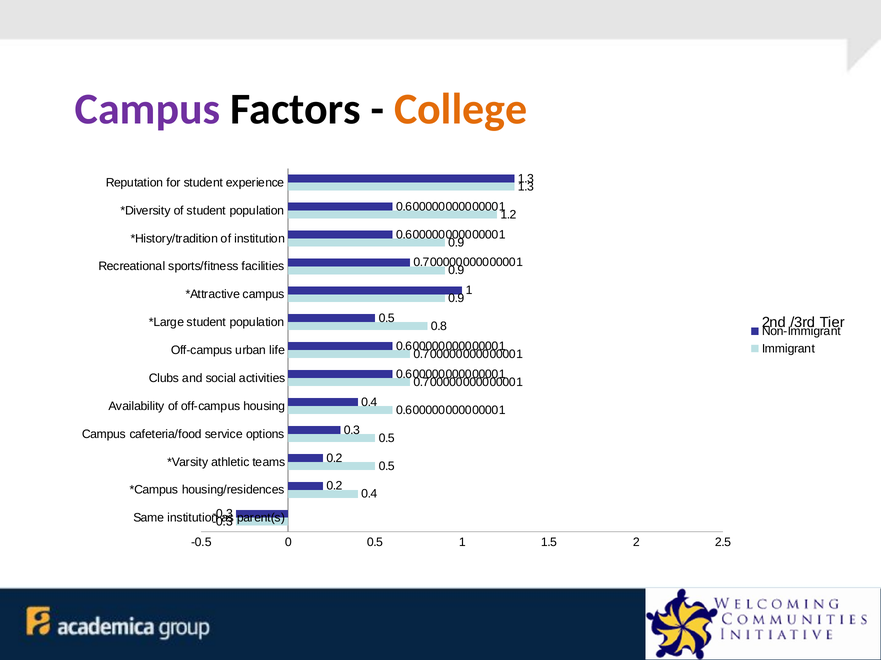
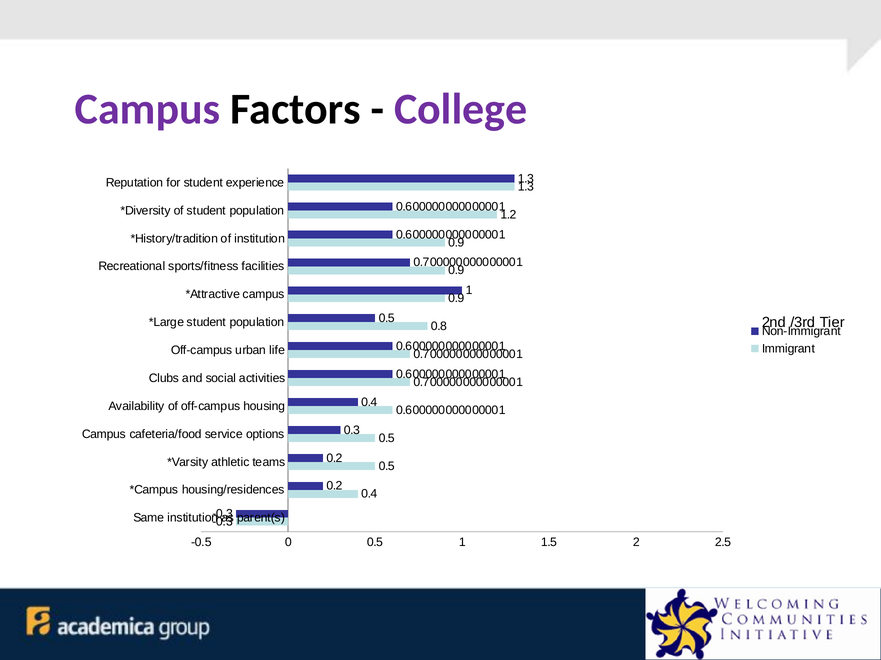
College colour: orange -> purple (461, 110)
